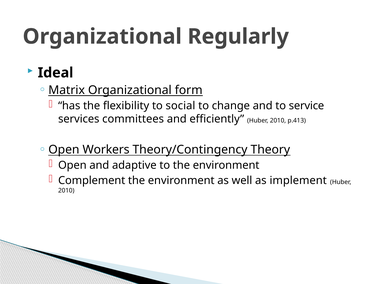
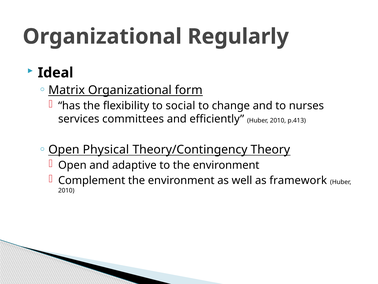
service: service -> nurses (306, 106)
Workers: Workers -> Physical (106, 149)
implement: implement -> framework (298, 180)
